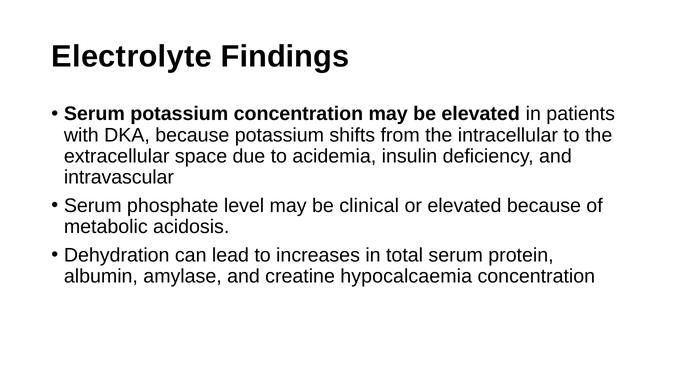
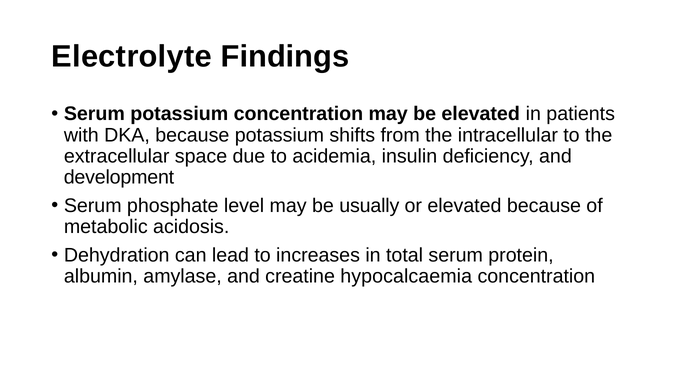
intravascular: intravascular -> development (119, 177)
clinical: clinical -> usually (369, 205)
